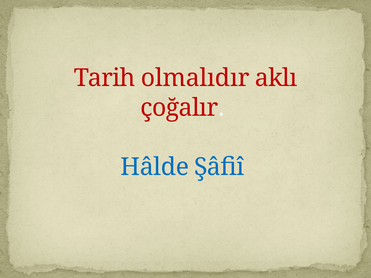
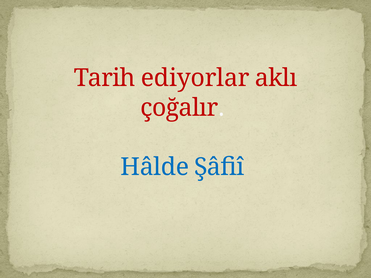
olmalıdır: olmalıdır -> ediyorlar (195, 78)
